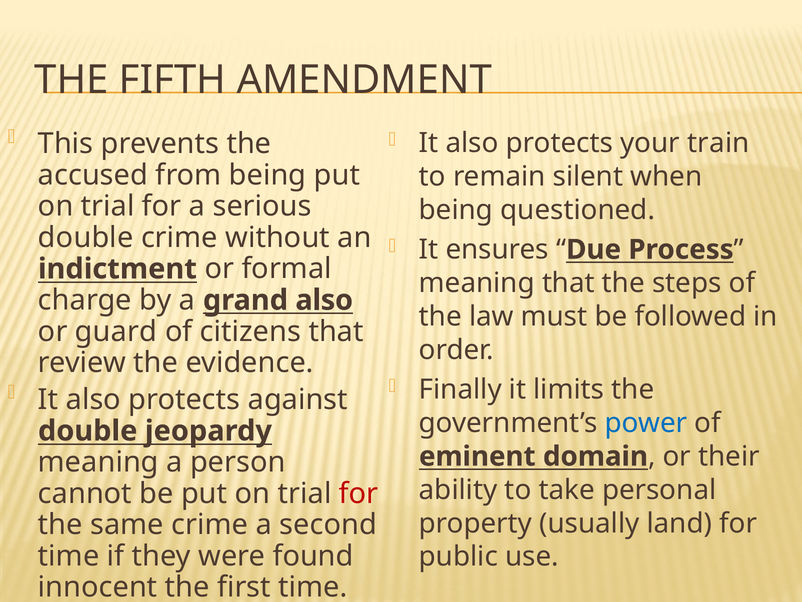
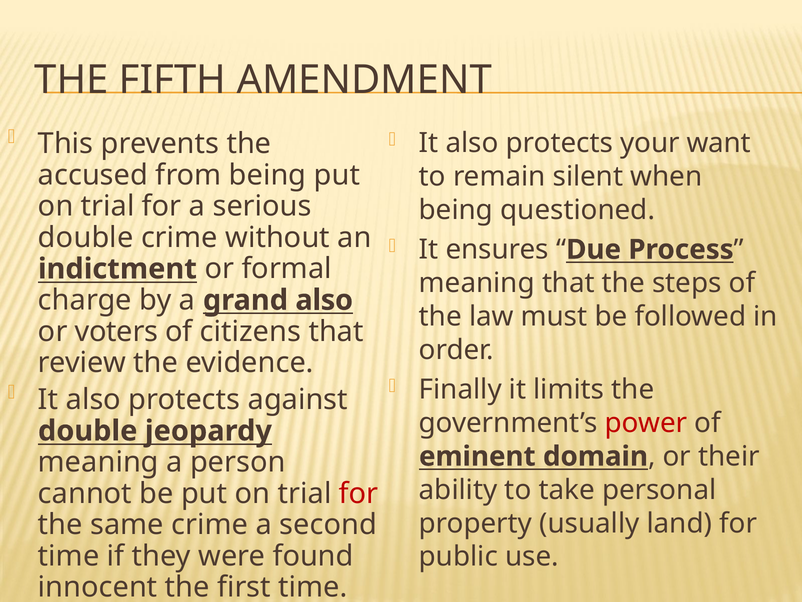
train: train -> want (719, 143)
guard: guard -> voters (116, 331)
power colour: blue -> red (646, 423)
